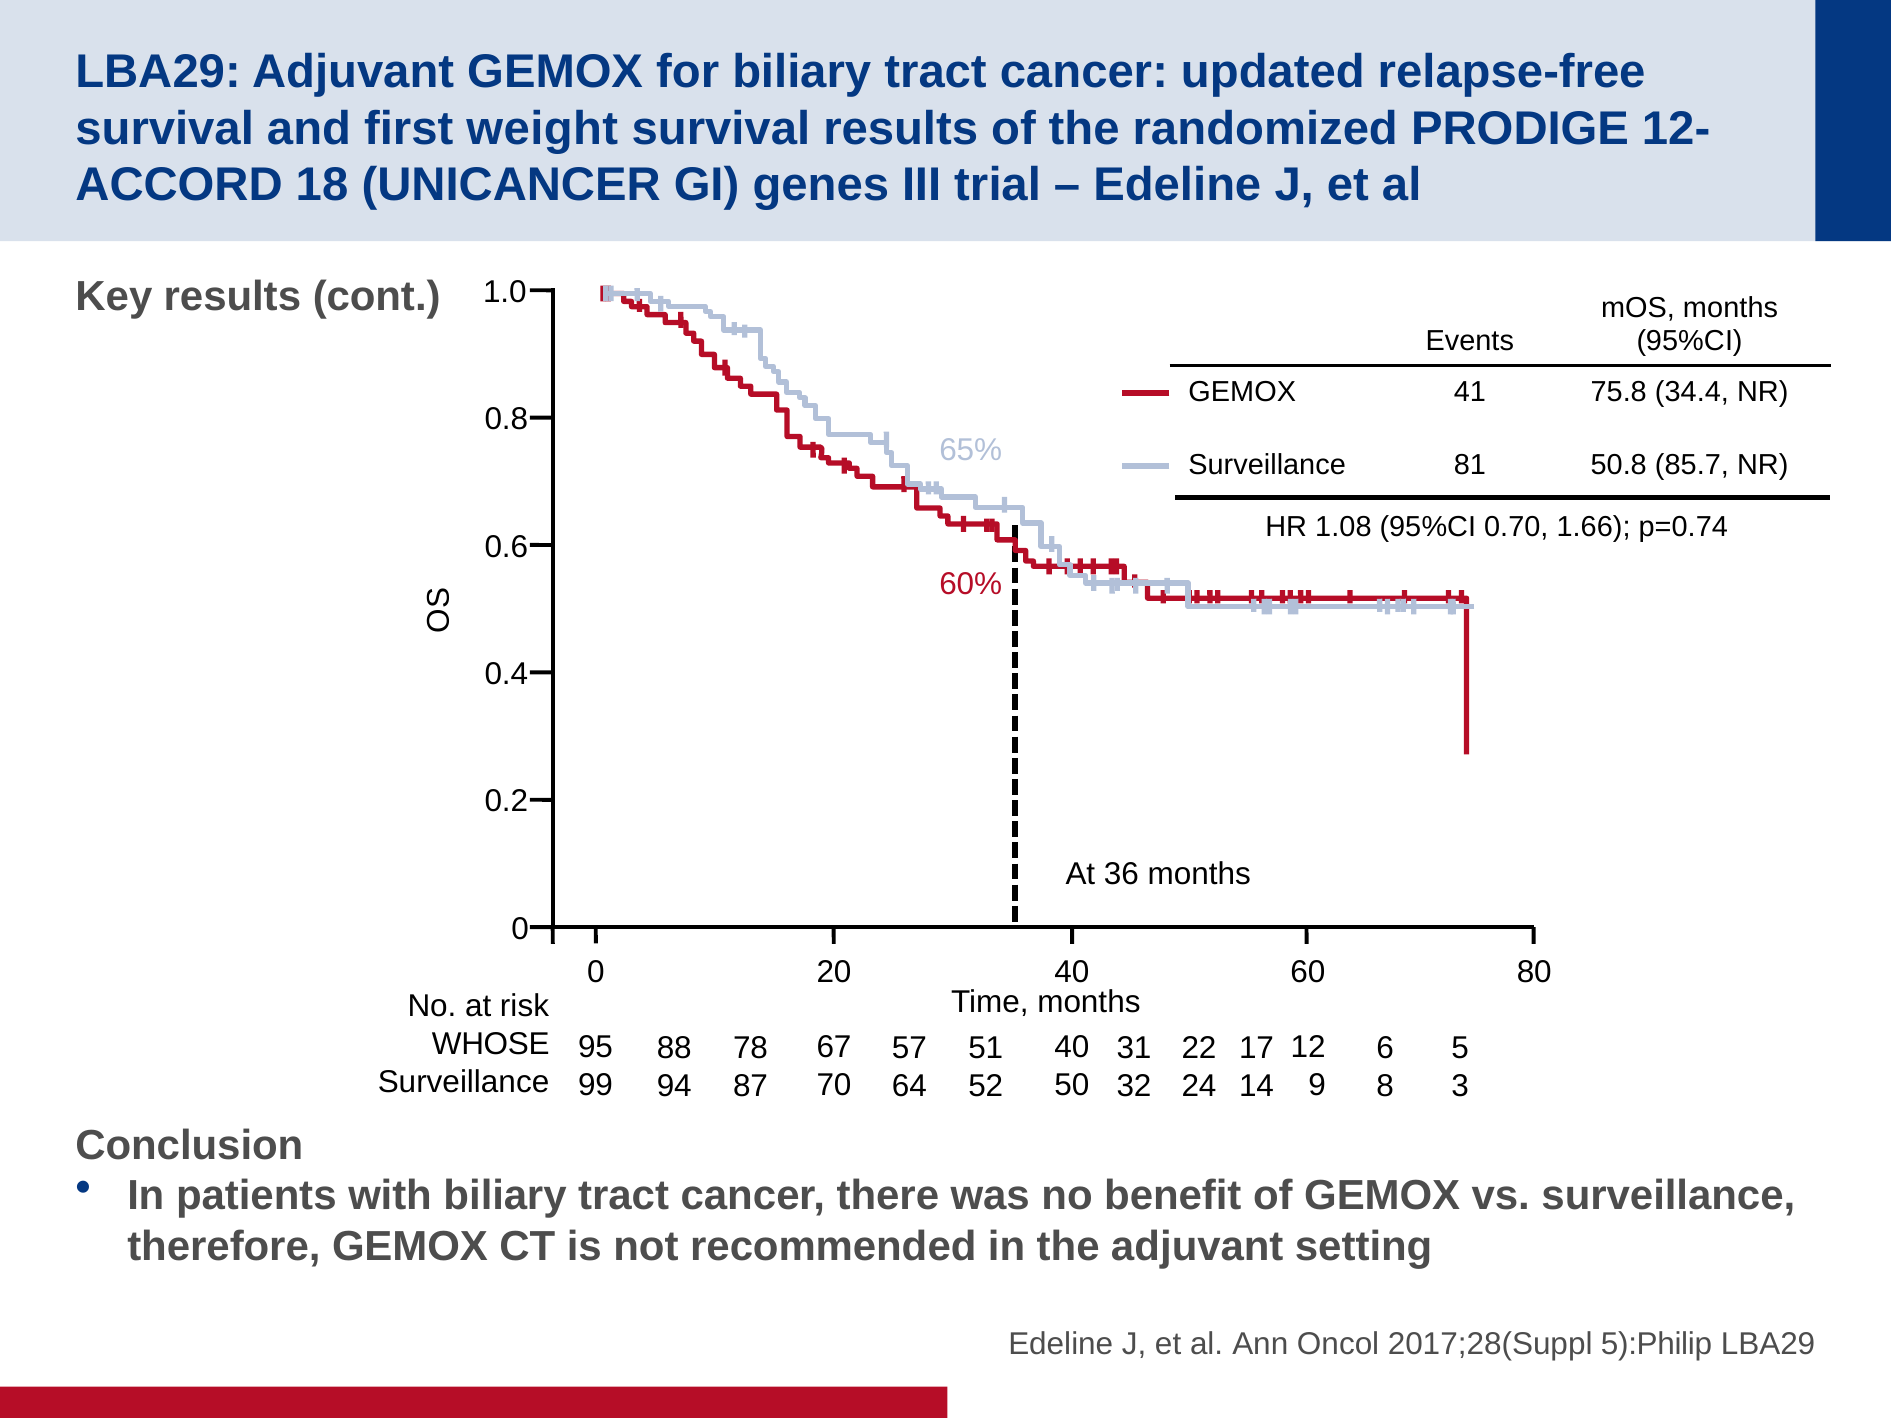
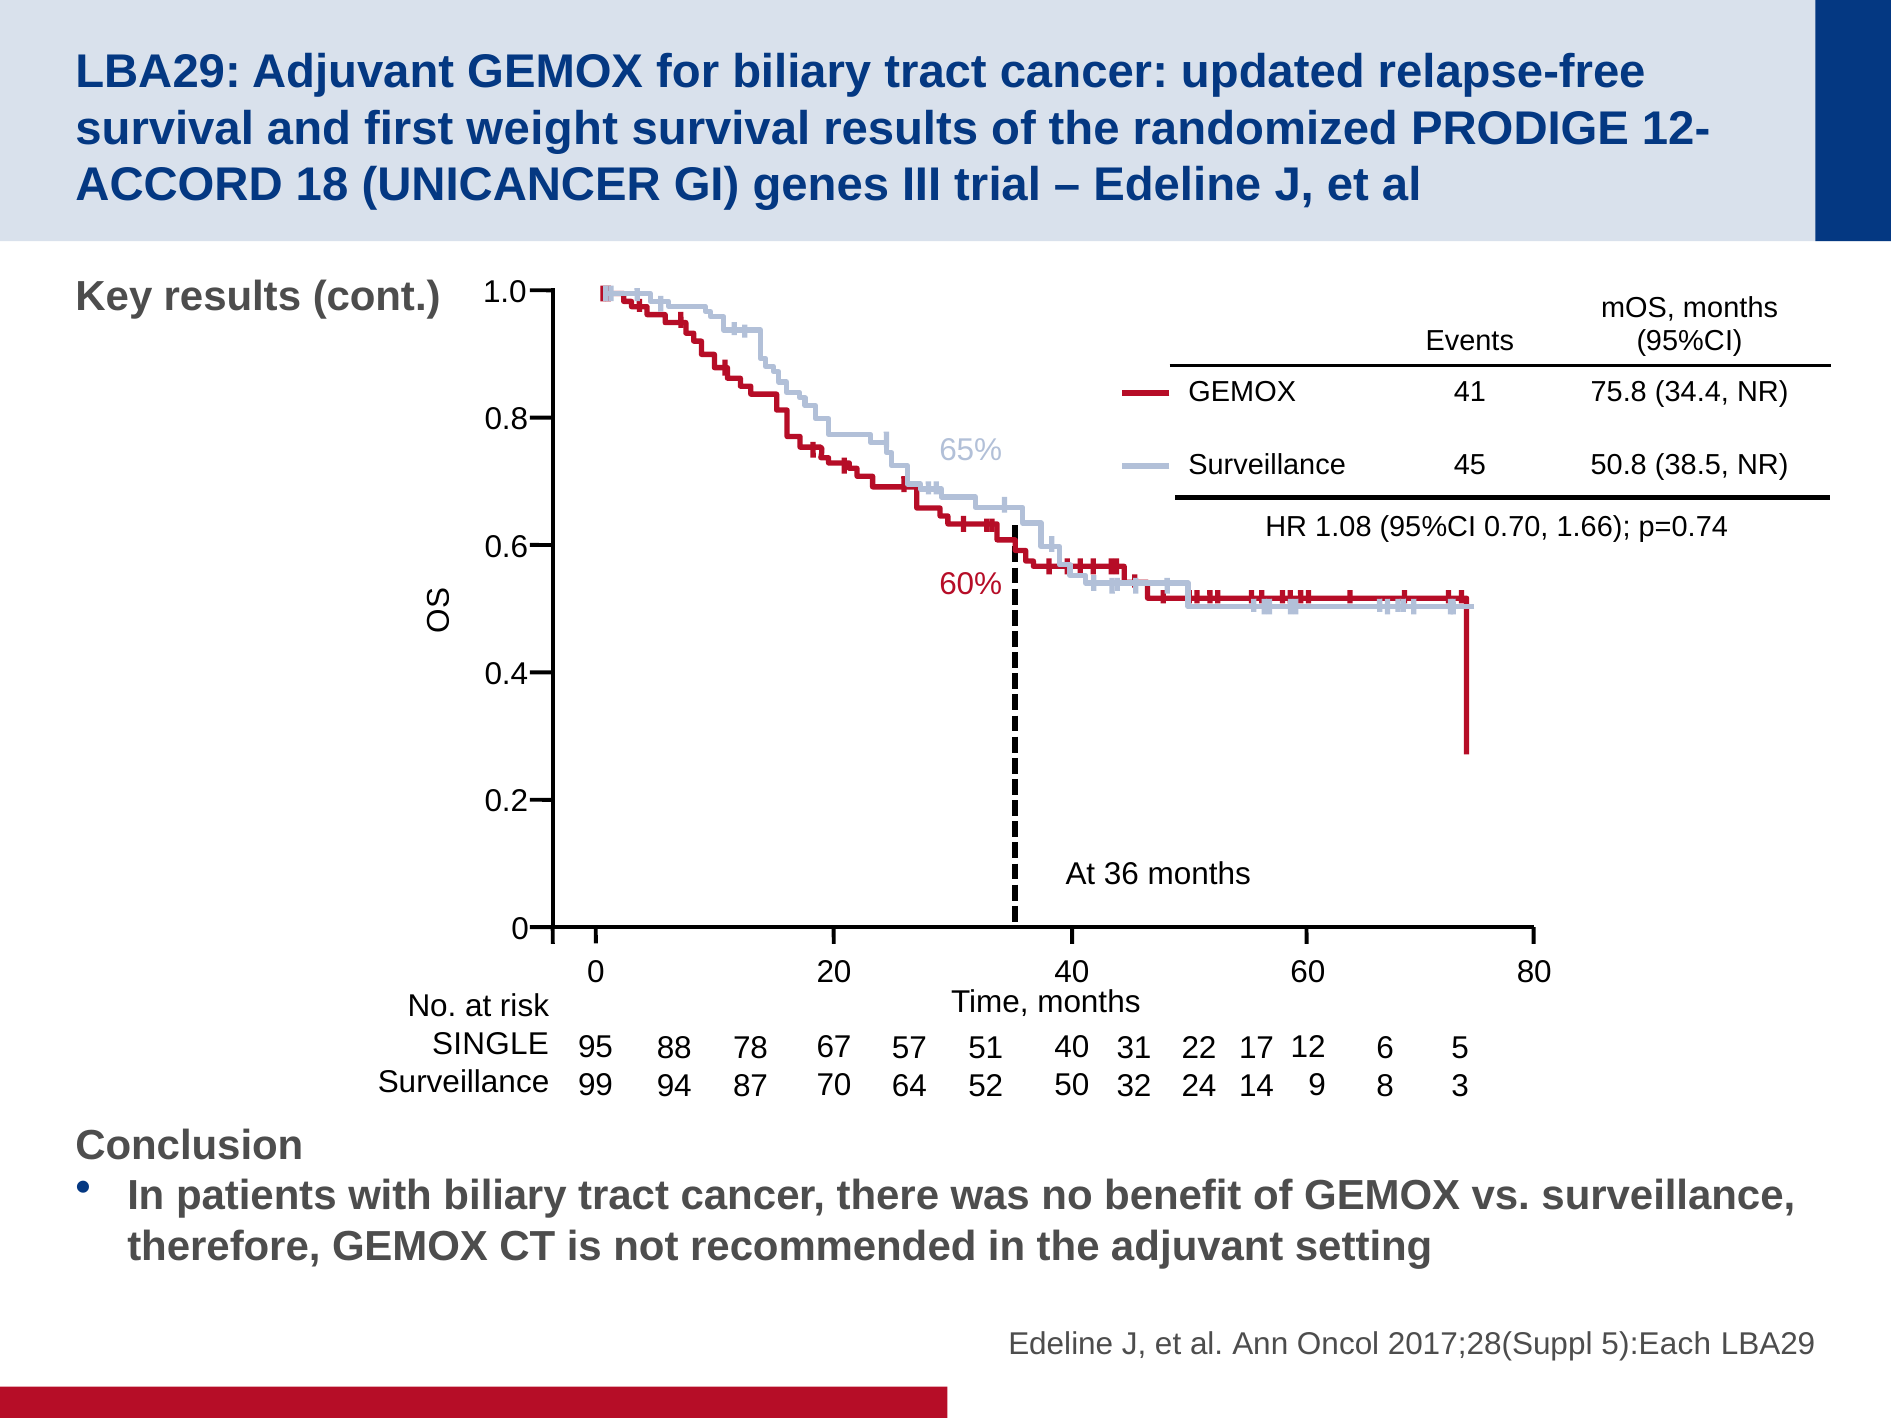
81: 81 -> 45 (1470, 465)
85.7: 85.7 -> 38.5 (1692, 465)
WHOSE: WHOSE -> SINGLE (490, 1044)
5):Philip: 5):Philip -> 5):Each (1656, 1345)
